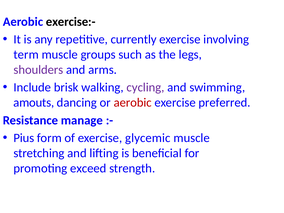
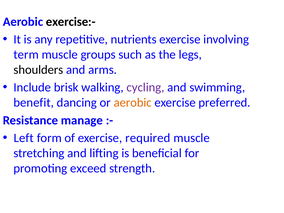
currently: currently -> nutrients (134, 39)
shoulders colour: purple -> black (38, 70)
amouts: amouts -> benefit (34, 103)
aerobic colour: red -> orange (133, 103)
Pius: Pius -> Left (24, 138)
glycemic: glycemic -> required (148, 138)
